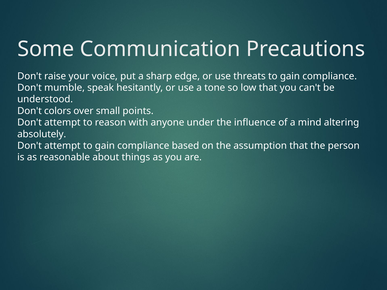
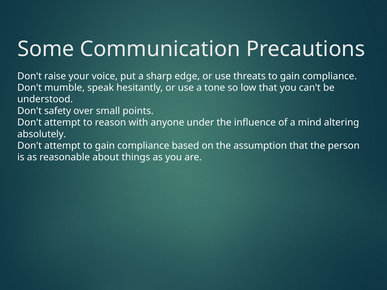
colors: colors -> safety (58, 111)
